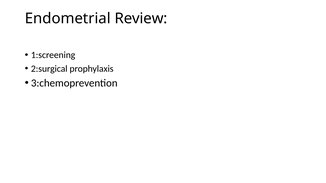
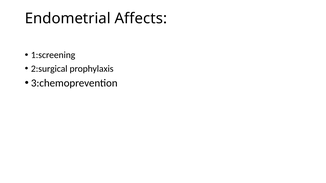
Review: Review -> Affects (141, 18)
